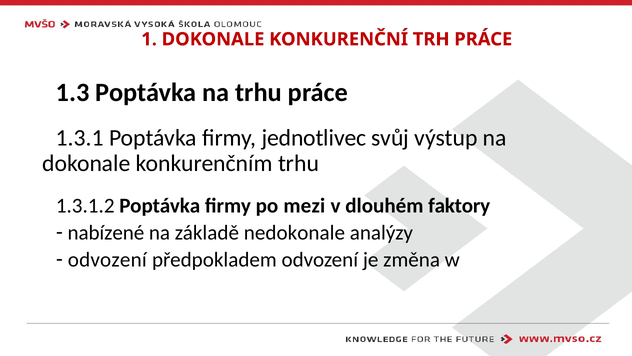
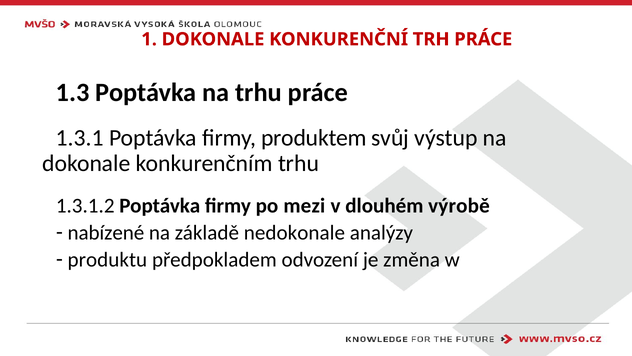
jednotlivec: jednotlivec -> produktem (314, 138)
faktory: faktory -> výrobě (459, 205)
odvození: odvození -> produktu (107, 259)
